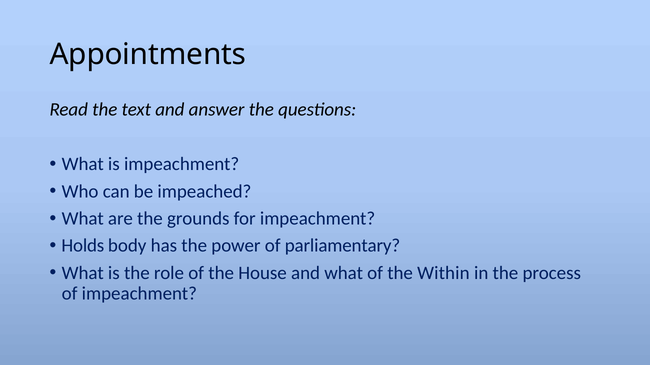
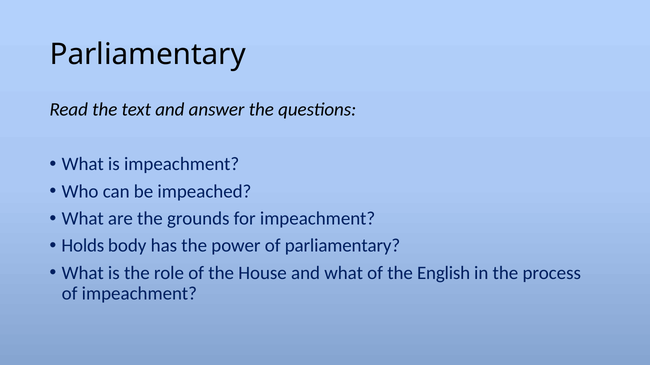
Appointments: Appointments -> Parliamentary (148, 55)
Within: Within -> English (444, 273)
